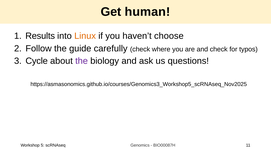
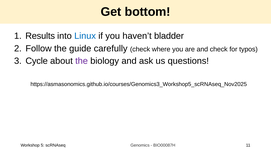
human: human -> bottom (148, 12)
Linux colour: orange -> blue (85, 36)
choose: choose -> bladder (169, 36)
